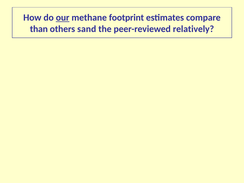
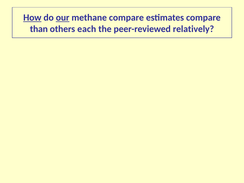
How underline: none -> present (32, 18)
methane footprint: footprint -> compare (126, 18)
sand: sand -> each (87, 29)
